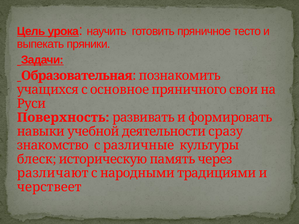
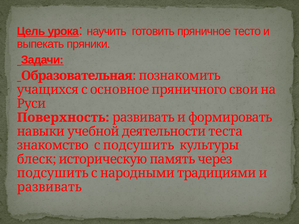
сразу: сразу -> теста (226, 132)
с различные: различные -> подсушить (139, 145)
различают: различают -> подсушить (53, 173)
черствеет: черствеет -> развивать (49, 187)
